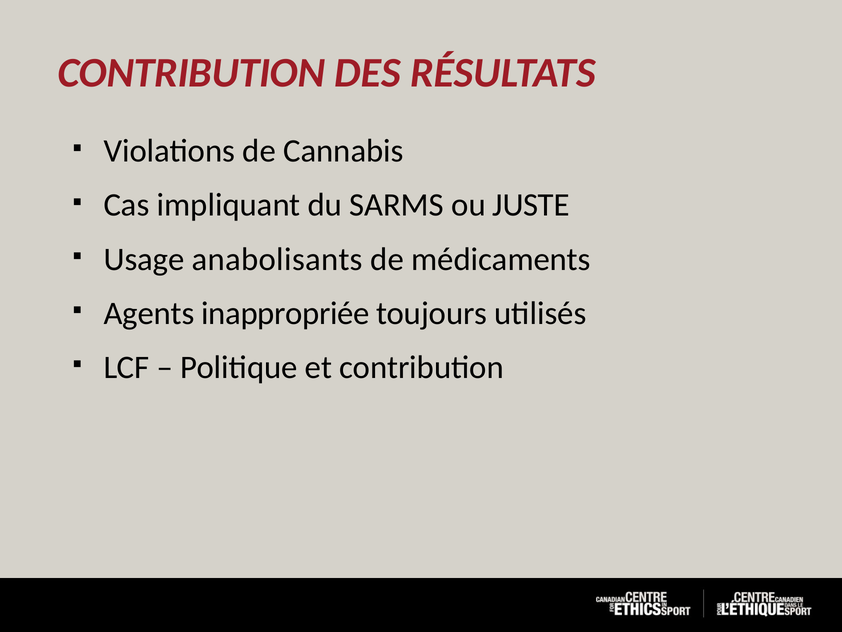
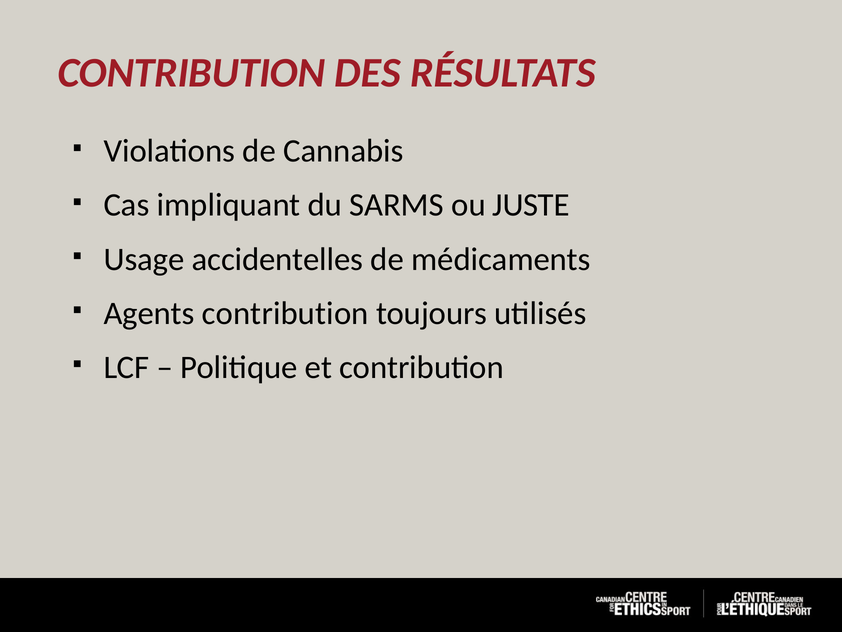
anabolisants: anabolisants -> accidentelles (277, 259)
Agents inappropriée: inappropriée -> contribution (285, 313)
